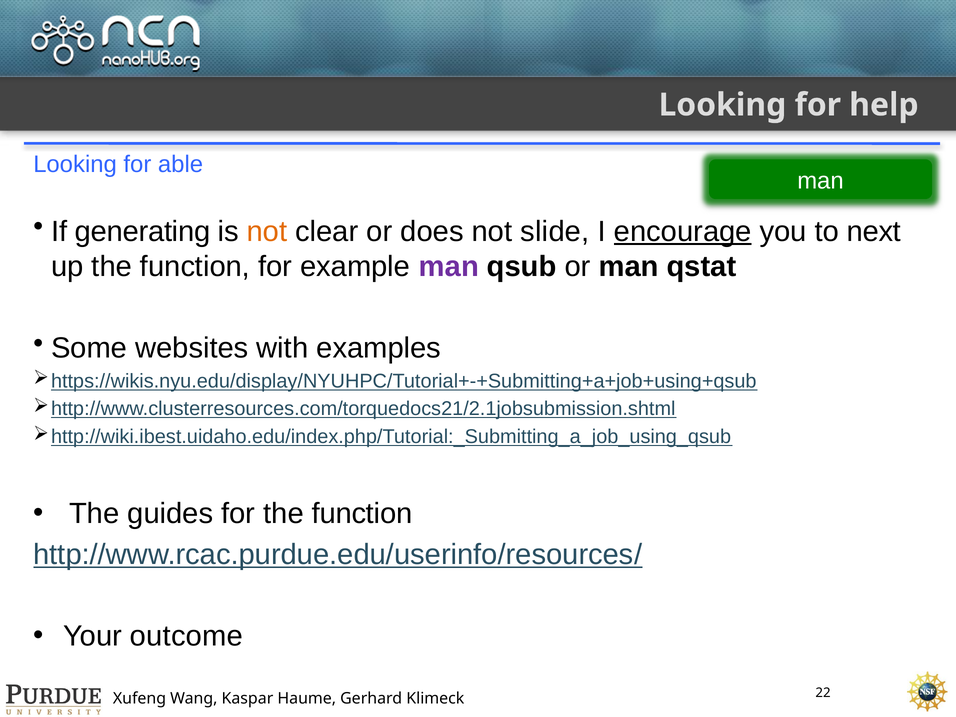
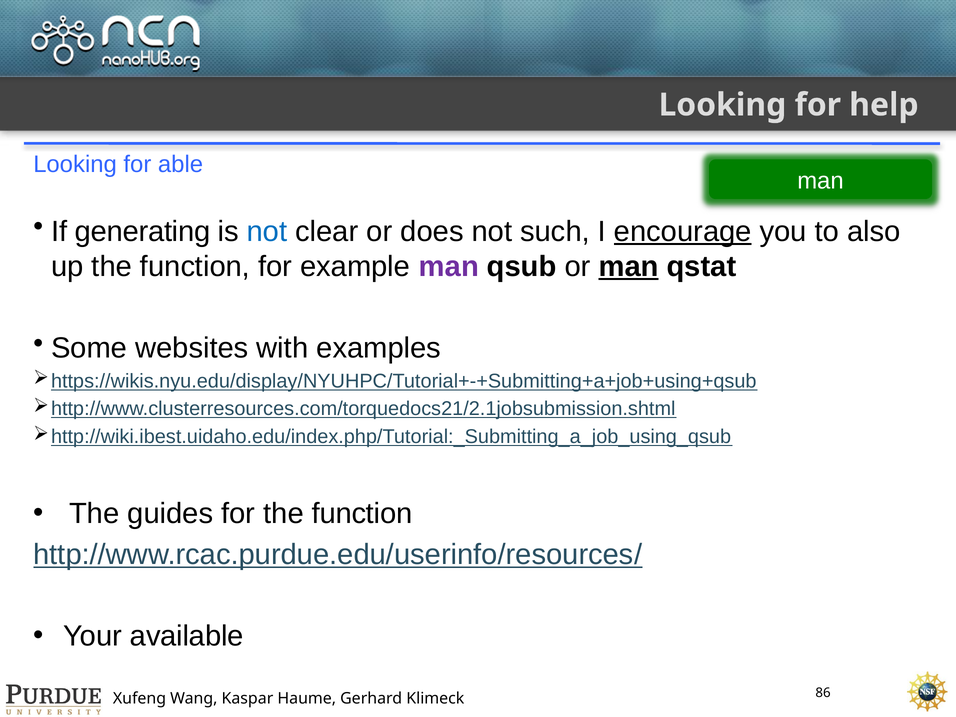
not colour: orange -> blue (267, 231)
slide: slide -> such (555, 231)
next: next -> also (874, 231)
man underline: none -> present (629, 266)
outcome: outcome -> available (187, 636)
22: 22 -> 86 (823, 693)
